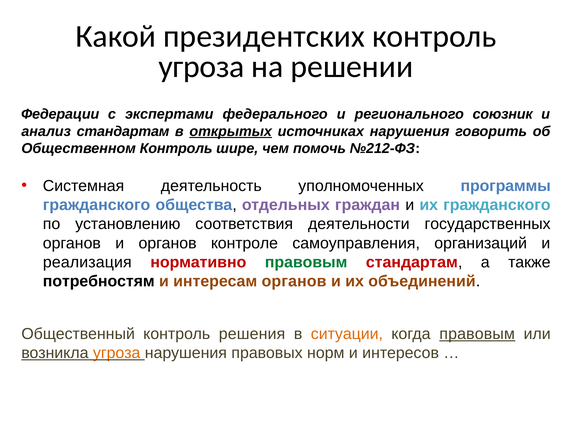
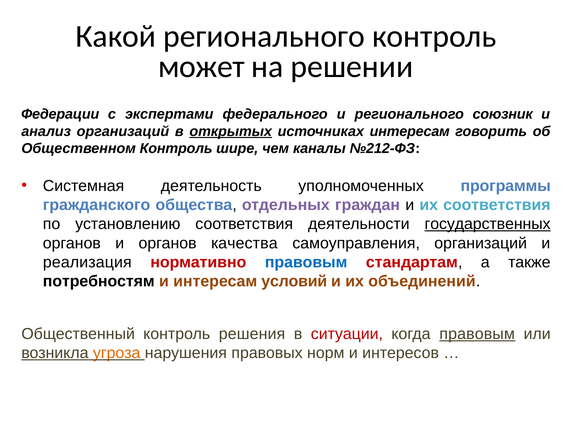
Какой президентских: президентских -> регионального (264, 36)
угроза: угроза -> может (201, 67)
анализ стандартам: стандартам -> организаций (123, 131)
источниках нарушения: нарушения -> интересам (410, 131)
помочь: помочь -> каналы (319, 149)
их гражданского: гражданского -> соответствия (497, 205)
государственных underline: none -> present (488, 224)
контроле: контроле -> качества (244, 243)
правовым colour: green -> blue (306, 262)
интересам органов: органов -> условий (294, 281)
ситуации colour: orange -> red (347, 334)
